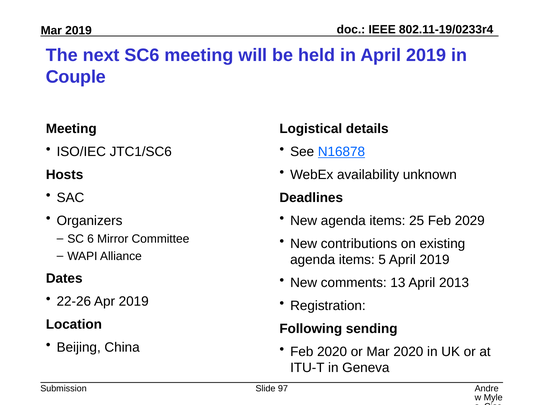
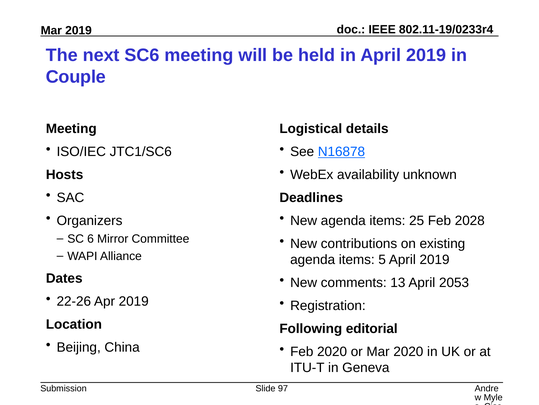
2029: 2029 -> 2028 (470, 220)
2013: 2013 -> 2053 (454, 282)
sending: sending -> editorial (372, 328)
